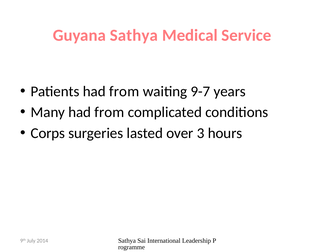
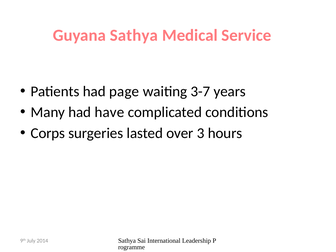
Patients had from: from -> page (124, 91)
9-7: 9-7 -> 3-7 (200, 91)
Many had from: from -> have (109, 112)
